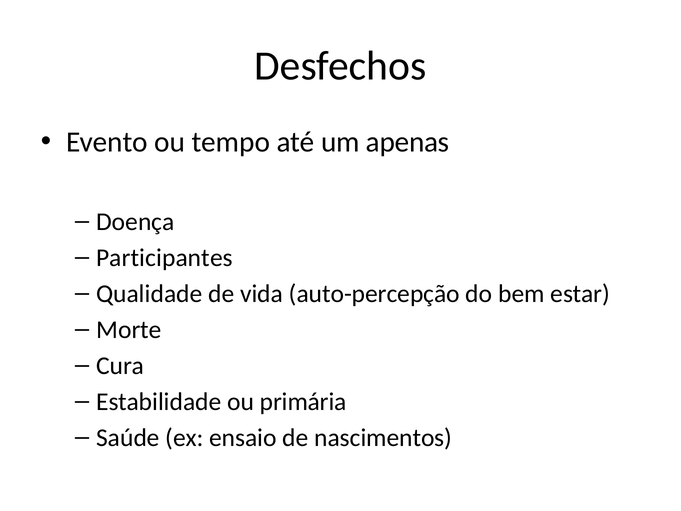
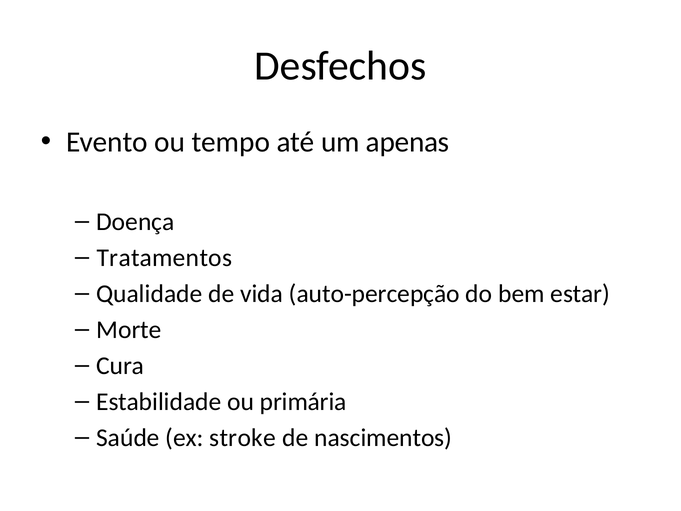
Participantes: Participantes -> Tratamentos (164, 257)
ensaio: ensaio -> stroke (243, 437)
